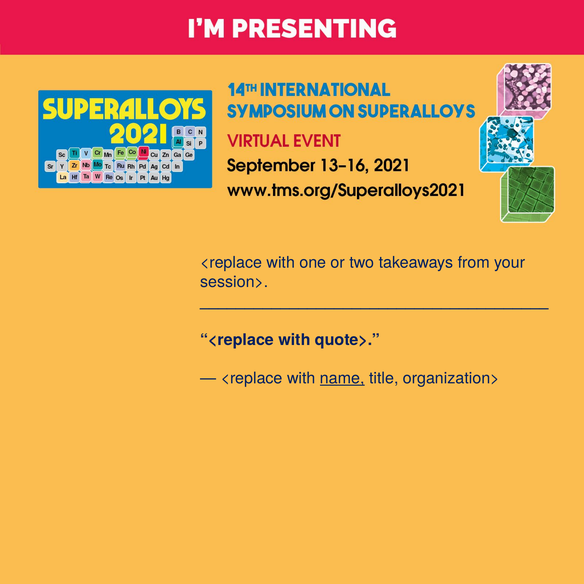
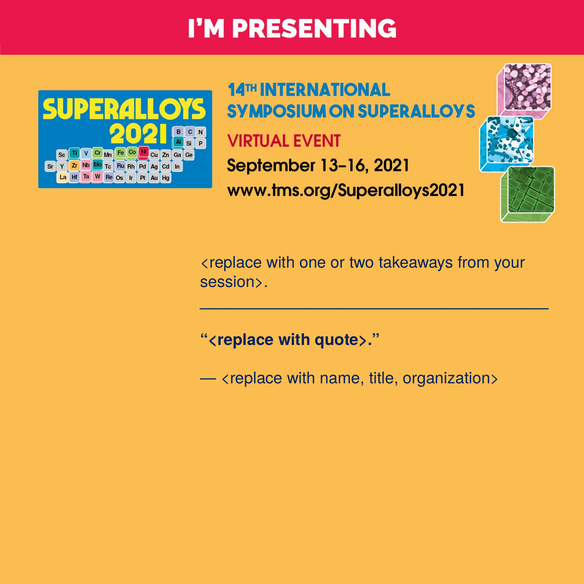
name underline: present -> none (342, 378)
